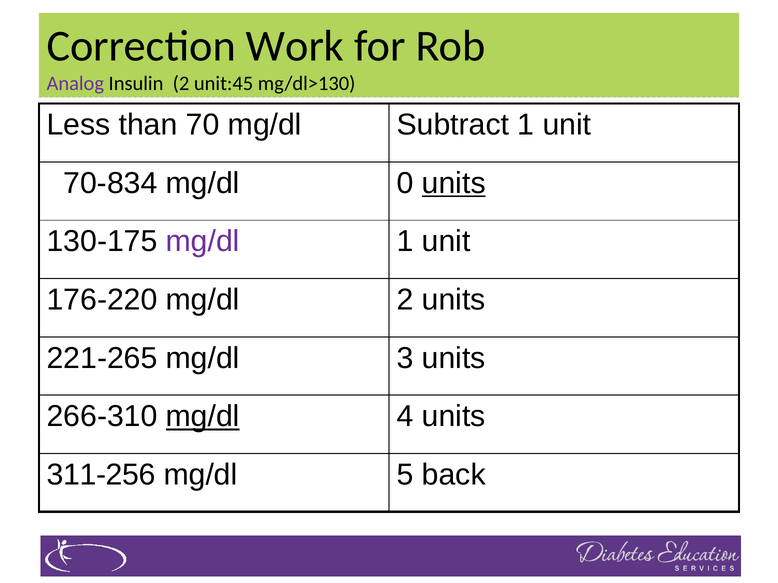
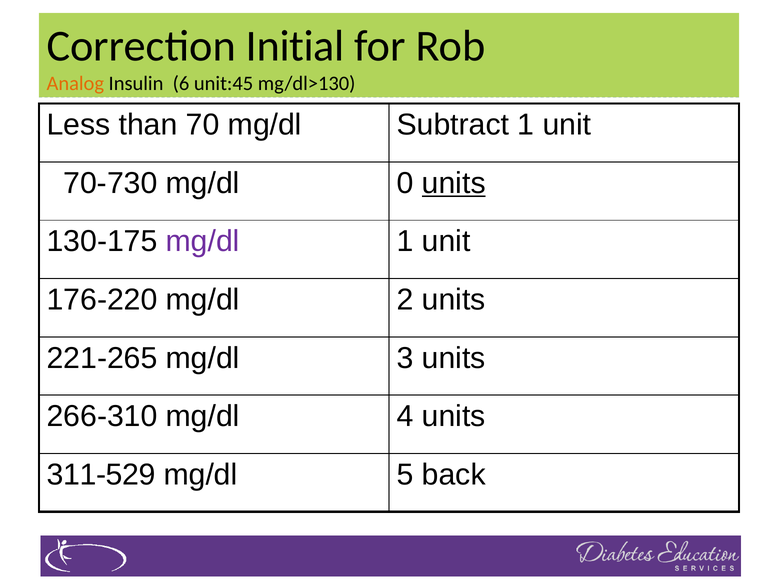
Work: Work -> Initial (295, 46)
Analog colour: purple -> orange (75, 84)
Insulin 2: 2 -> 6 (181, 84)
70-834: 70-834 -> 70-730 (110, 183)
mg/dl underline: present -> none (203, 417)
311-256: 311-256 -> 311-529 (101, 475)
